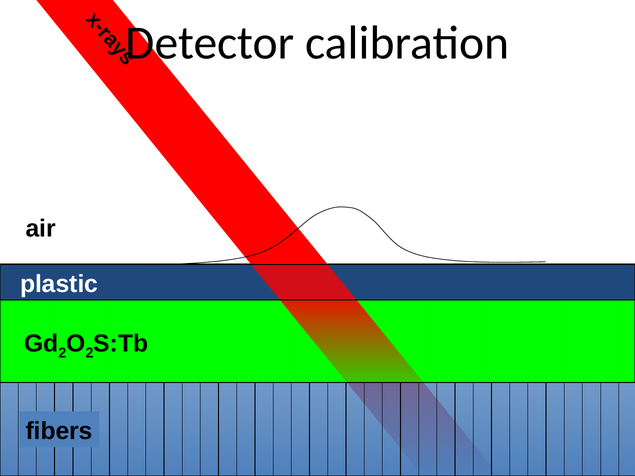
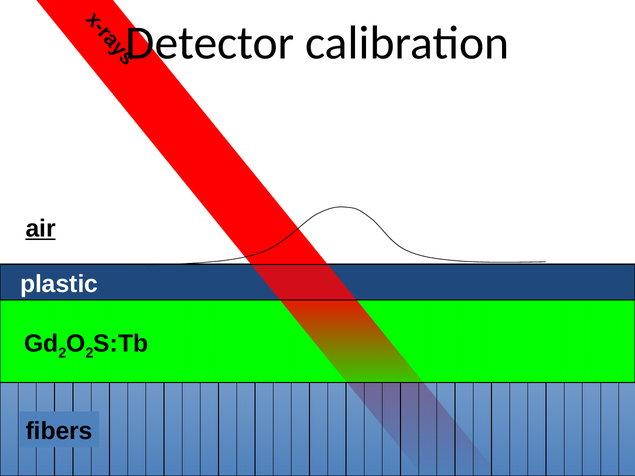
air underline: none -> present (41, 229)
